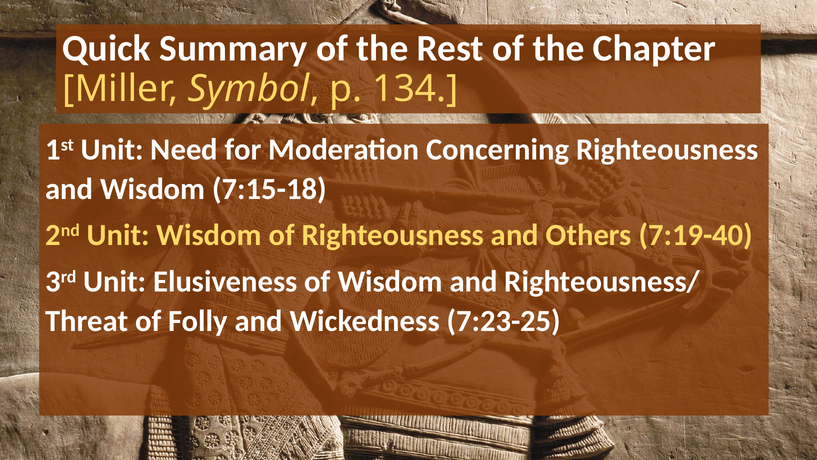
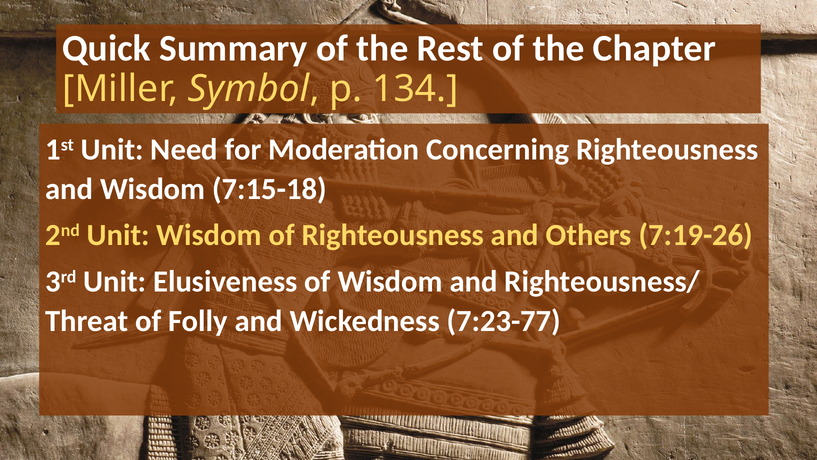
7:19-40: 7:19-40 -> 7:19-26 (696, 235)
7:23-25: 7:23-25 -> 7:23-77 (504, 321)
